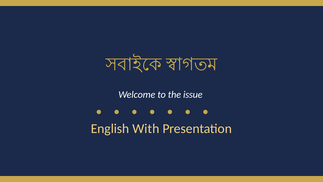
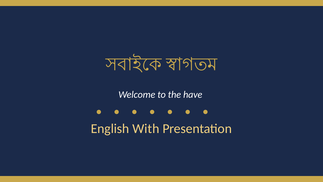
issue: issue -> have (193, 94)
